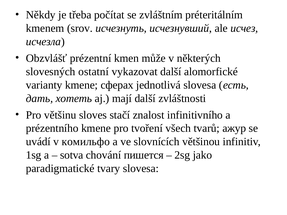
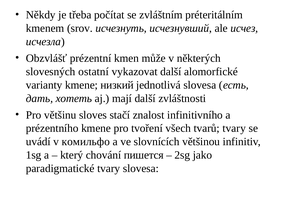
сферах: сферах -> низкий (117, 85)
tvarů ажур: ажур -> tvary (234, 128)
sotva: sotva -> který (72, 155)
